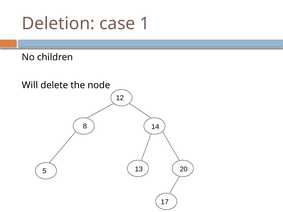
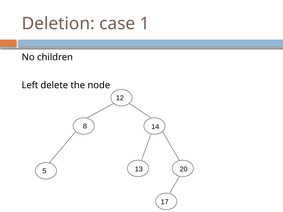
Will: Will -> Left (30, 85)
